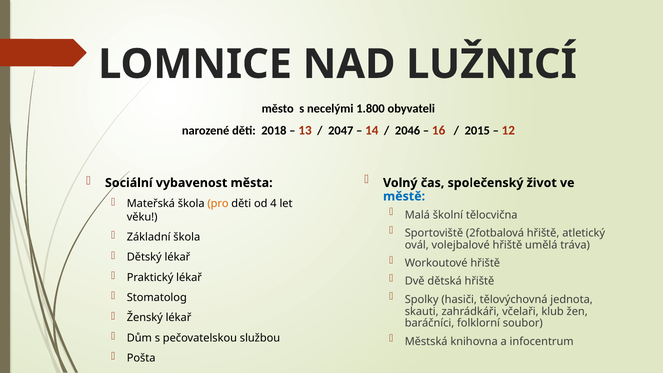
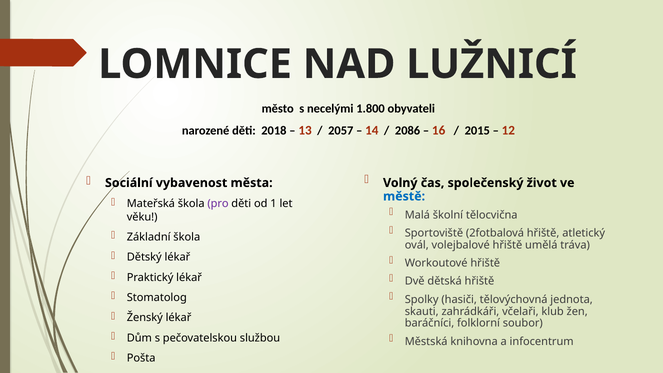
2047: 2047 -> 2057 (341, 131)
2046: 2046 -> 2086 (408, 131)
pro colour: orange -> purple (218, 204)
4: 4 -> 1 (274, 204)
